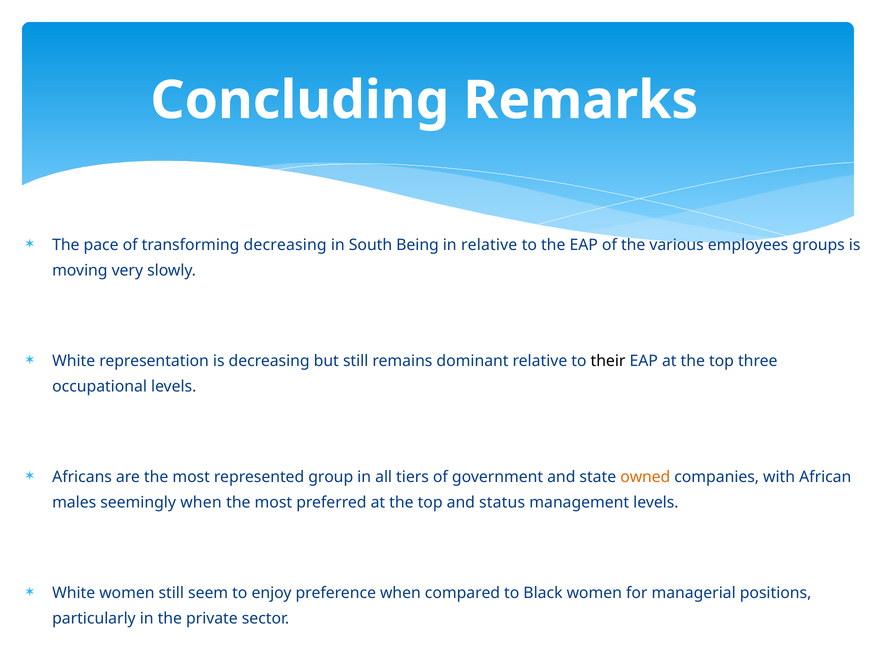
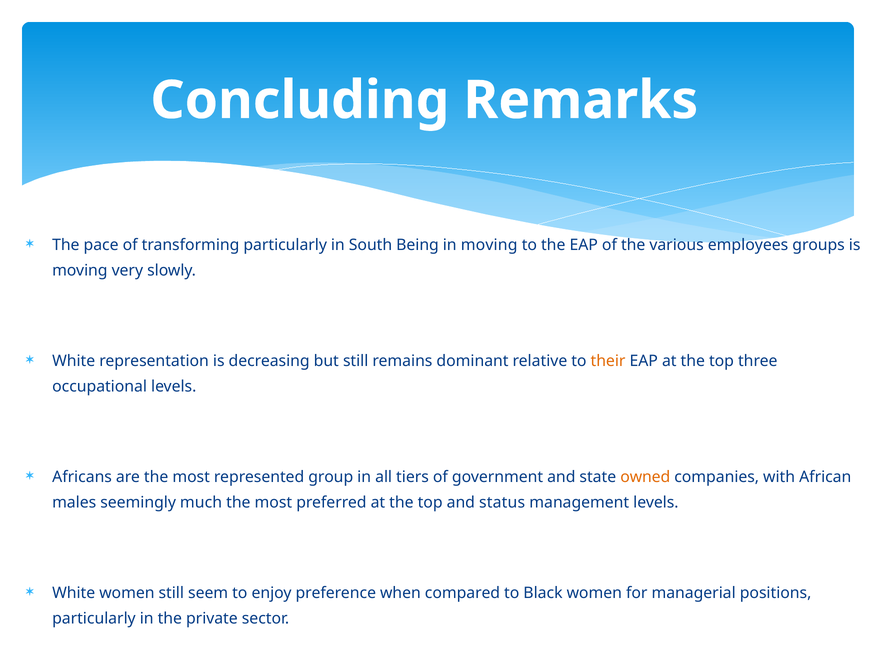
transforming decreasing: decreasing -> particularly (285, 245)
in relative: relative -> moving (489, 245)
their colour: black -> orange (608, 360)
seemingly when: when -> much (201, 502)
